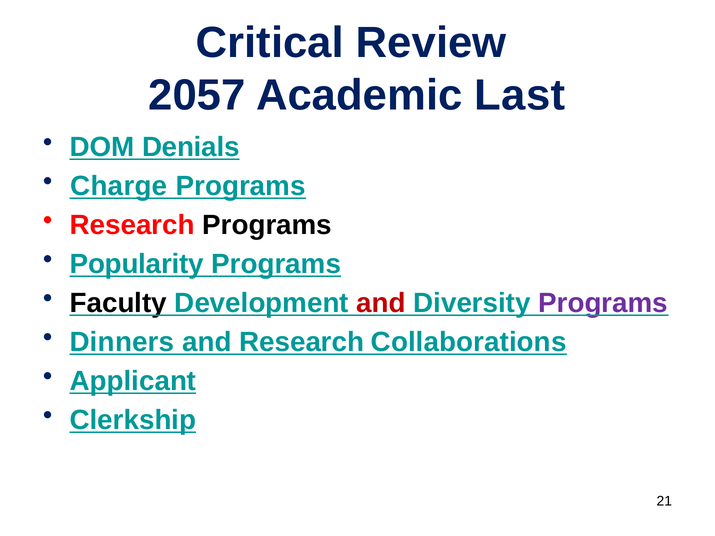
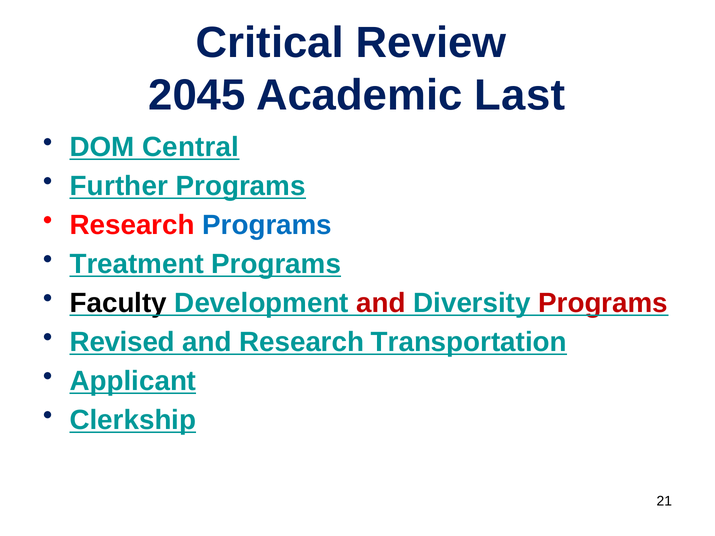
2057: 2057 -> 2045 (197, 95)
Denials: Denials -> Central (191, 147)
Charge: Charge -> Further (119, 186)
Programs colour: black -> blue (267, 225)
Popularity: Popularity -> Treatment (137, 264)
Programs colour: purple -> red (603, 303)
Dinners: Dinners -> Revised (122, 342)
Collaborations: Collaborations -> Transportation (469, 342)
